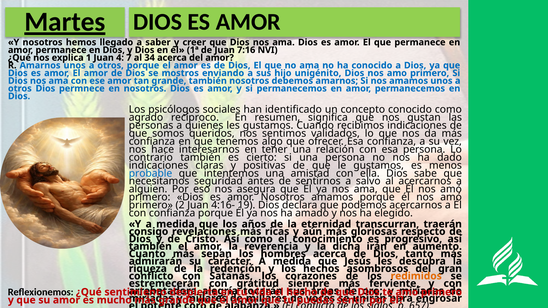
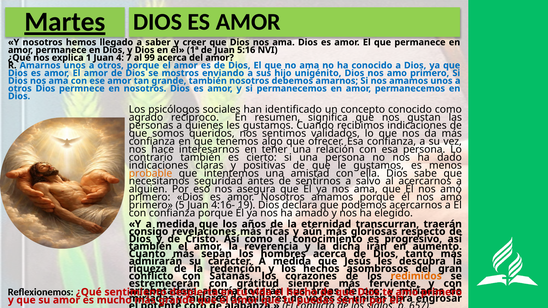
7:16: 7:16 -> 5:16 (246, 50)
34: 34 -> 99 (150, 58)
probable colour: blue -> orange (151, 173)
2: 2 -> 5 (180, 205)
